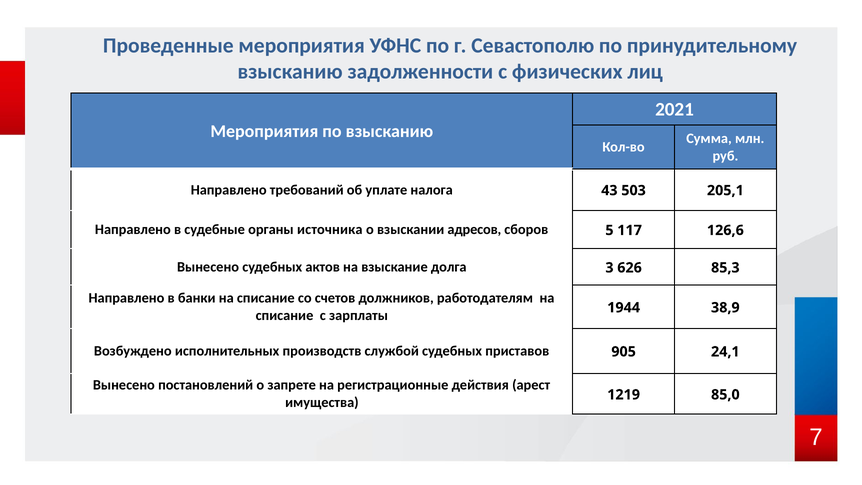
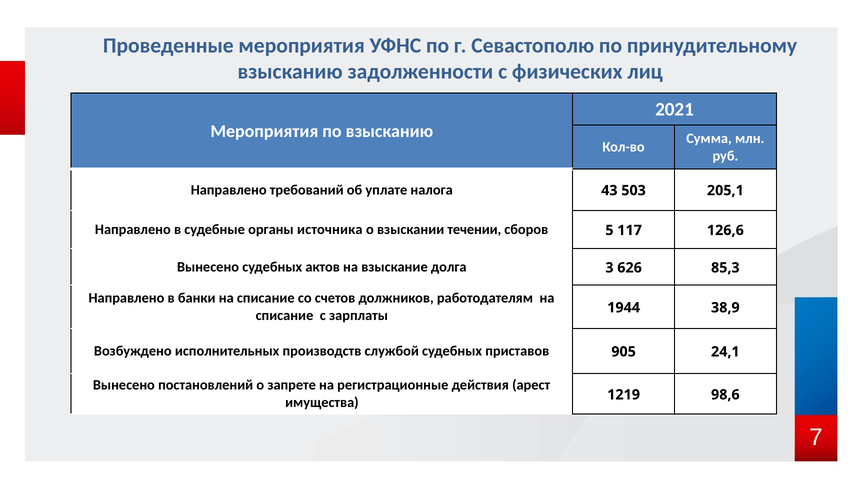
адресов: адресов -> течении (474, 230)
85,0: 85,0 -> 98,6 (725, 395)
